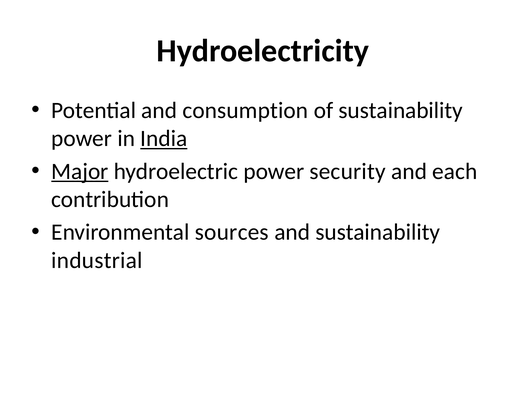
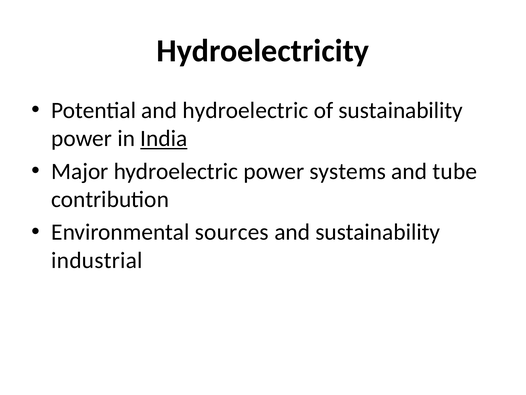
and consumption: consumption -> hydroelectric (245, 110)
Major underline: present -> none (80, 171)
security: security -> systems (348, 171)
each: each -> tube (455, 171)
